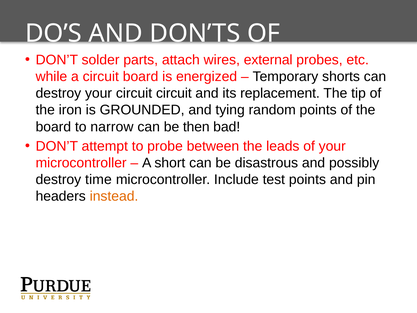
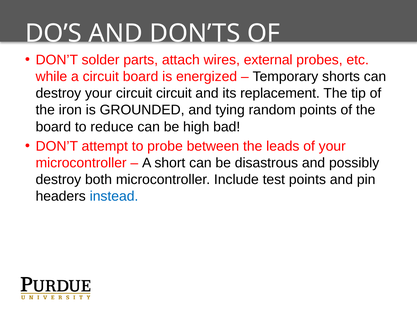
narrow: narrow -> reduce (112, 127)
then: then -> high (196, 127)
time: time -> both (99, 179)
instead colour: orange -> blue (114, 196)
